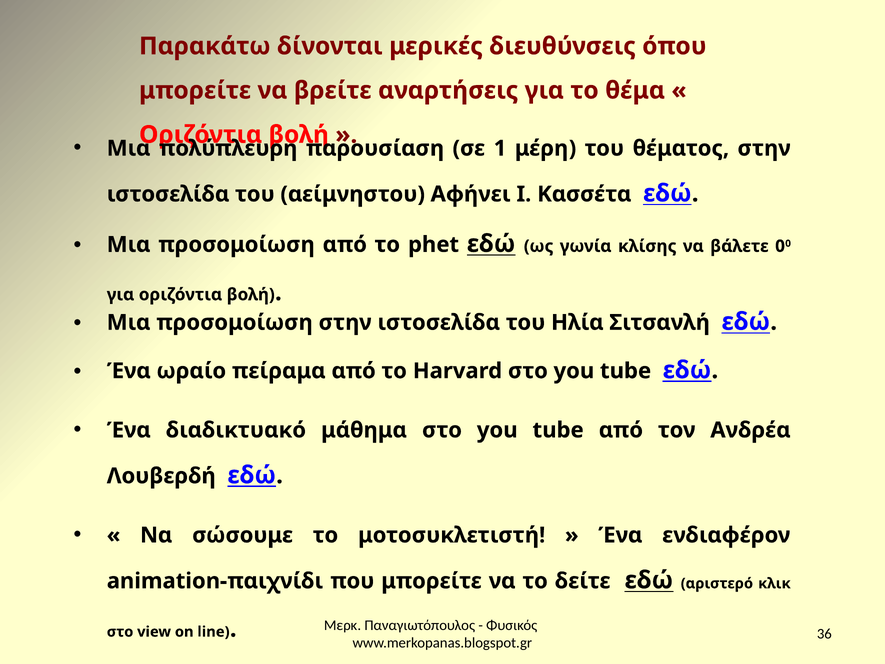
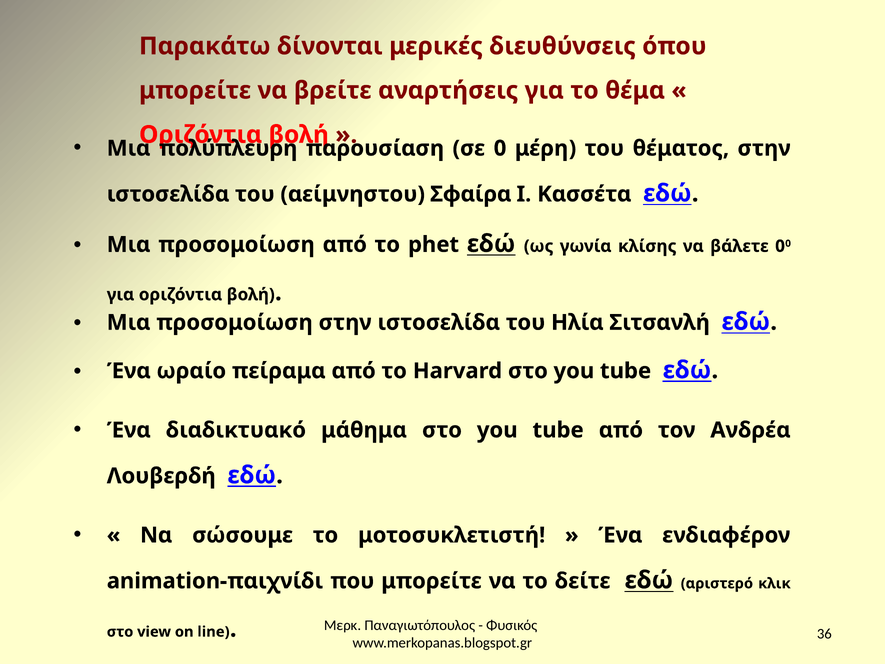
1: 1 -> 0 (500, 148)
Αφήνει: Αφήνει -> Σφαίρα (471, 194)
